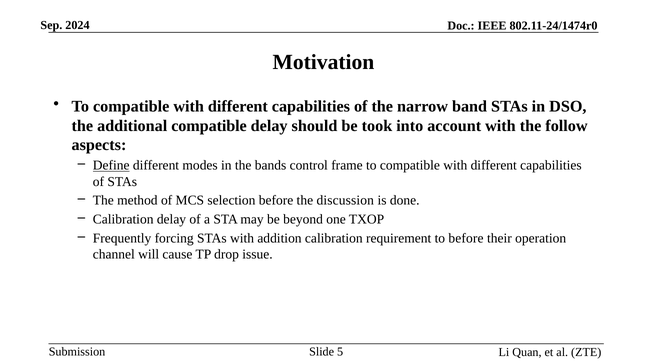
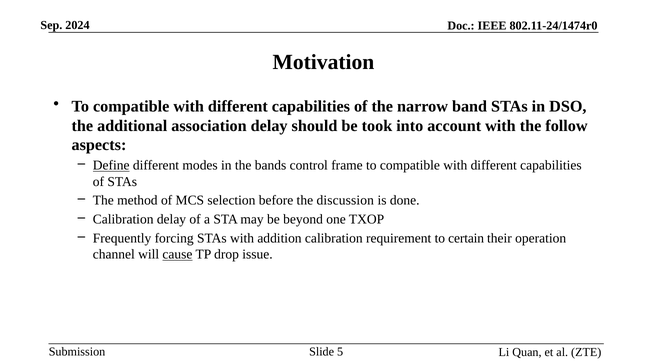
additional compatible: compatible -> association (209, 126)
to before: before -> certain (466, 238)
cause underline: none -> present (177, 254)
